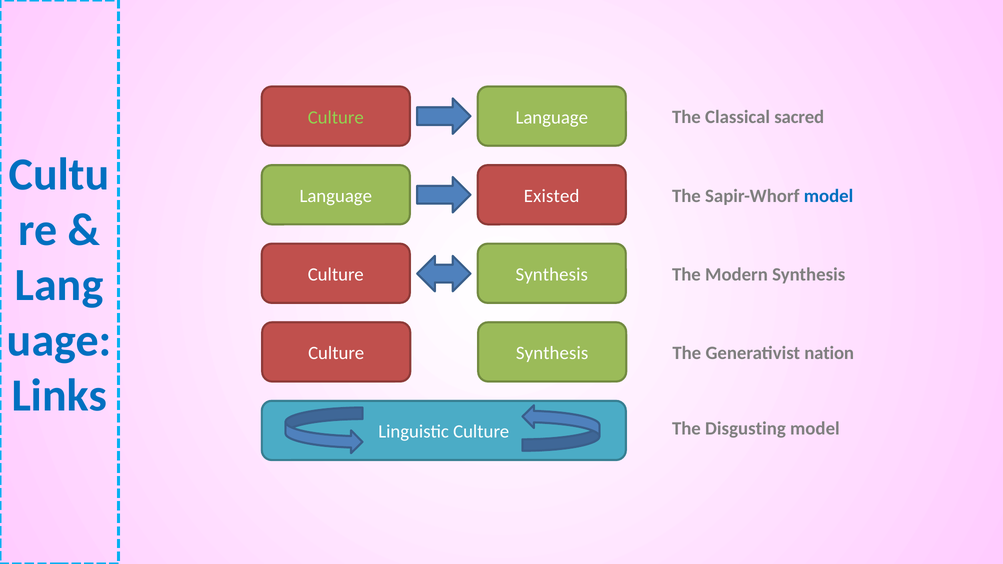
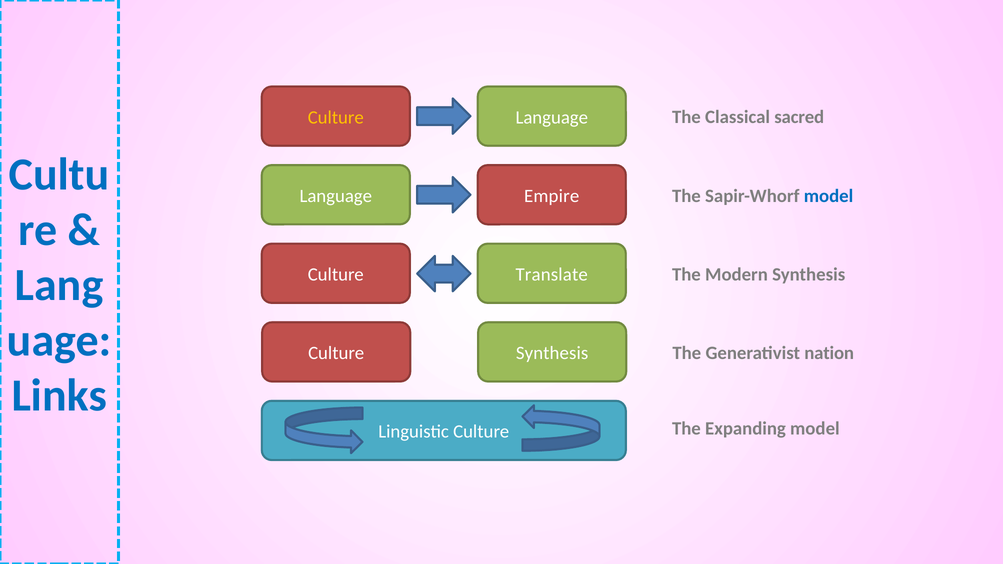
Culture colour: light green -> yellow (336, 117)
Existed: Existed -> Empire (552, 196)
Synthesis: Synthesis -> Translate (552, 275)
Disgusting: Disgusting -> Expanding (745, 429)
